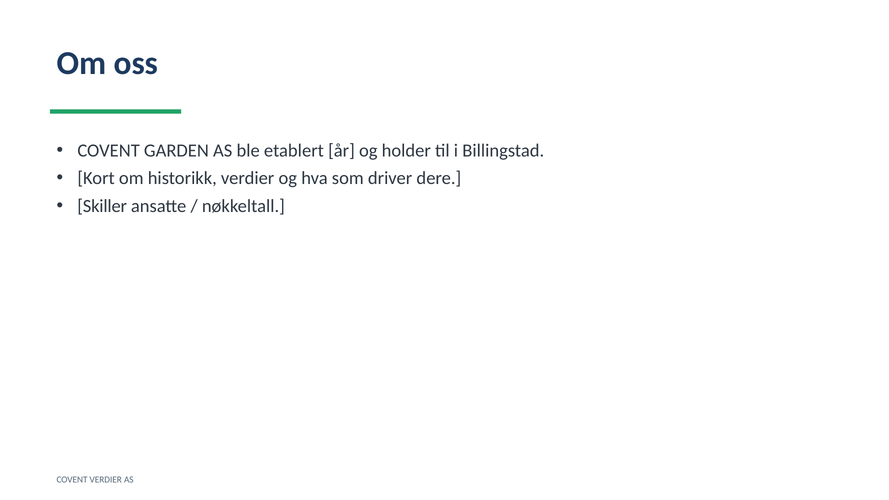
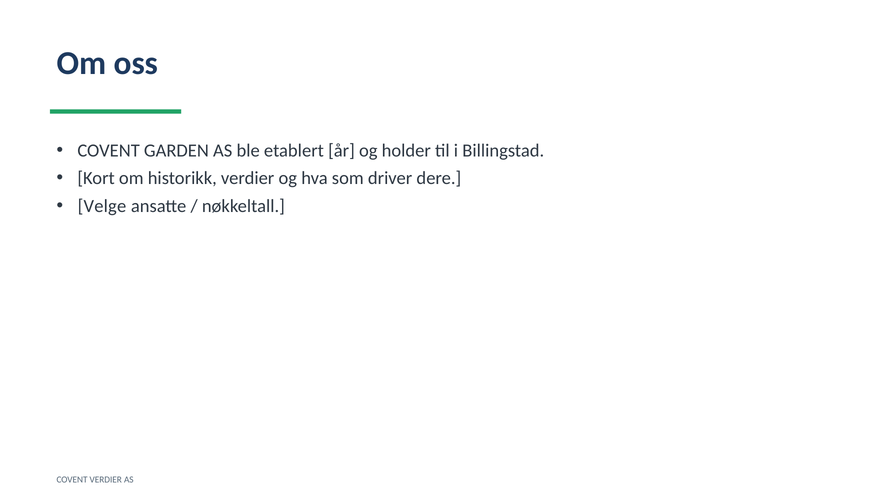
Skiller: Skiller -> Velge (102, 206)
